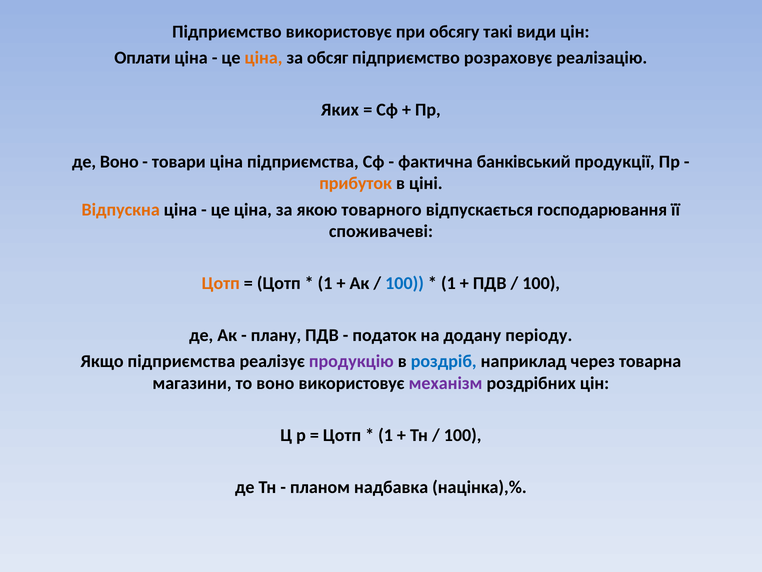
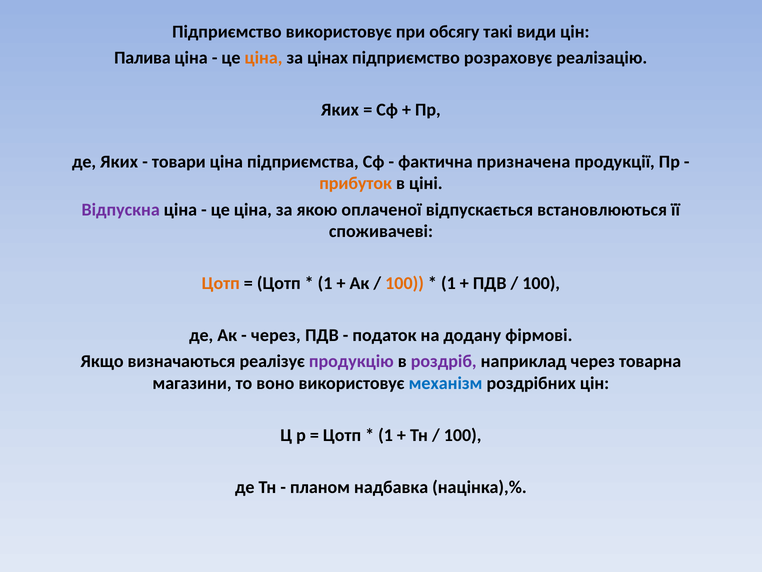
Оплати: Оплати -> Палива (142, 58)
обсяг: обсяг -> цінах (328, 58)
де Воно: Воно -> Яких (119, 162)
банківський: банківський -> призначена (524, 162)
Відпускна colour: orange -> purple (121, 209)
товарного: товарного -> оплаченої (382, 209)
господарювання: господарювання -> встановлюються (602, 209)
100 colour: blue -> orange (405, 283)
плану: плану -> через (276, 335)
періоду: періоду -> фірмові (539, 335)
Якщо підприємства: підприємства -> визначаються (182, 361)
роздріб colour: blue -> purple (444, 361)
механізм colour: purple -> blue (446, 383)
